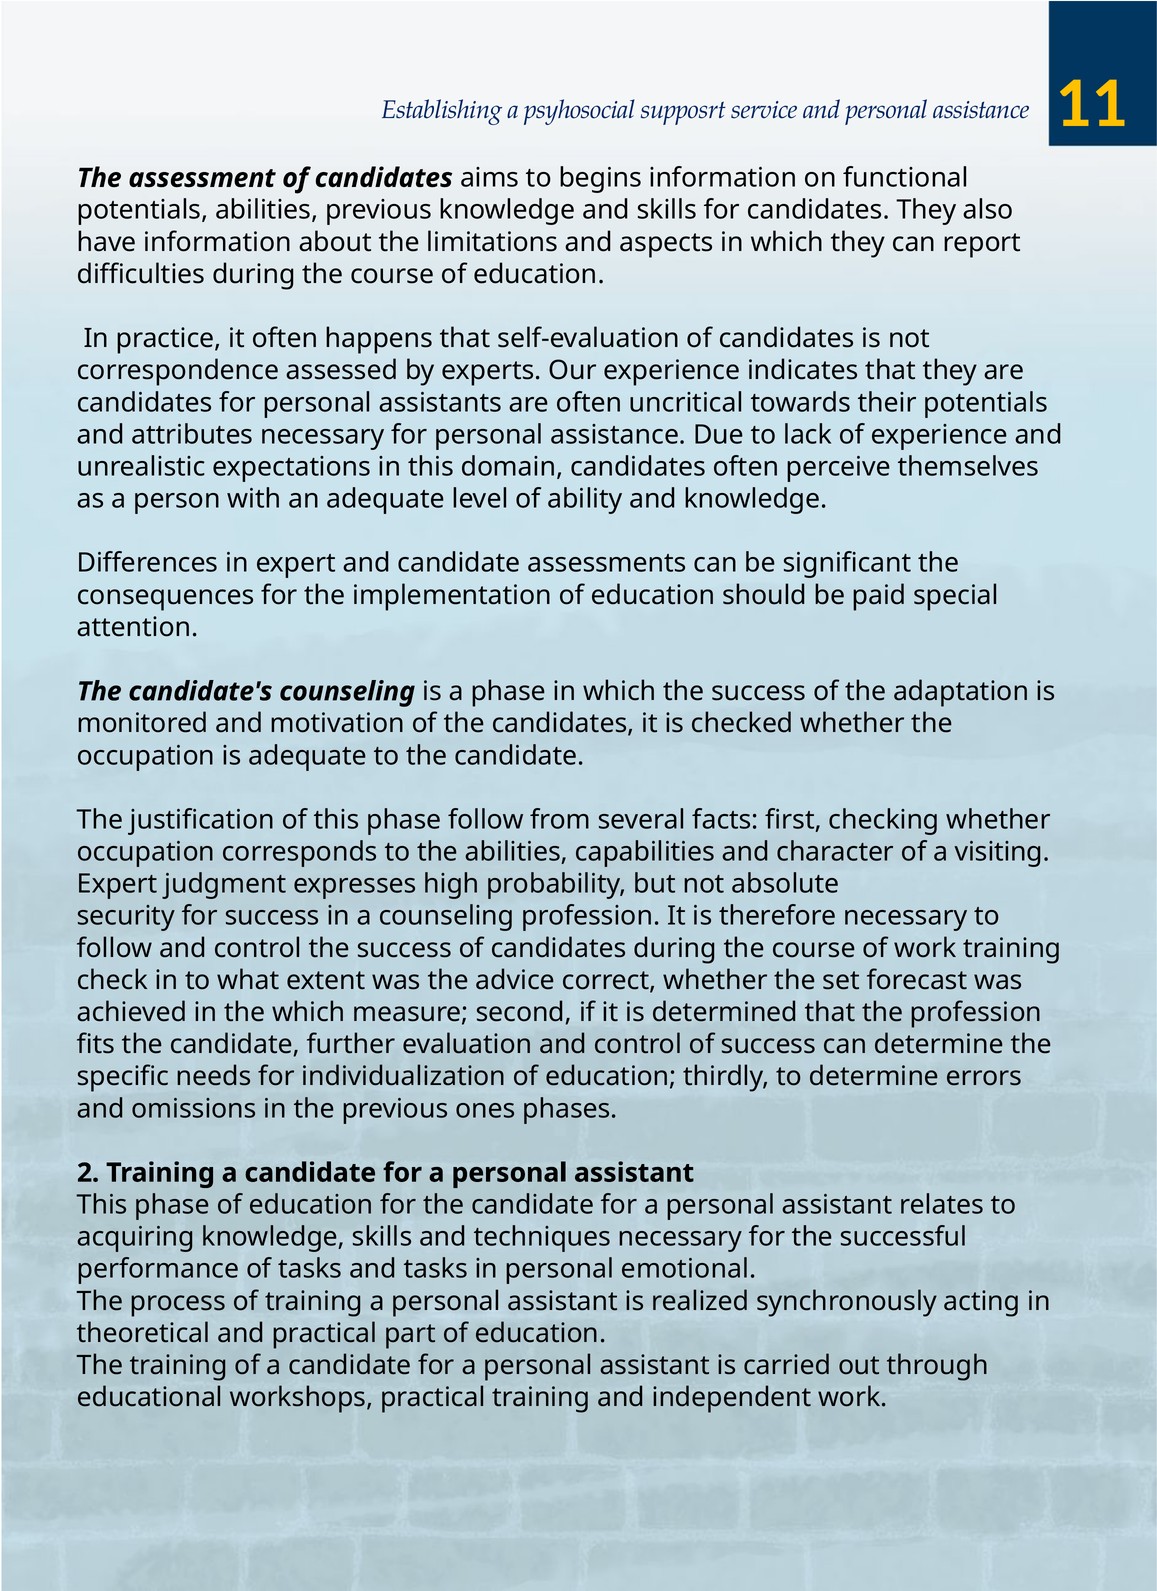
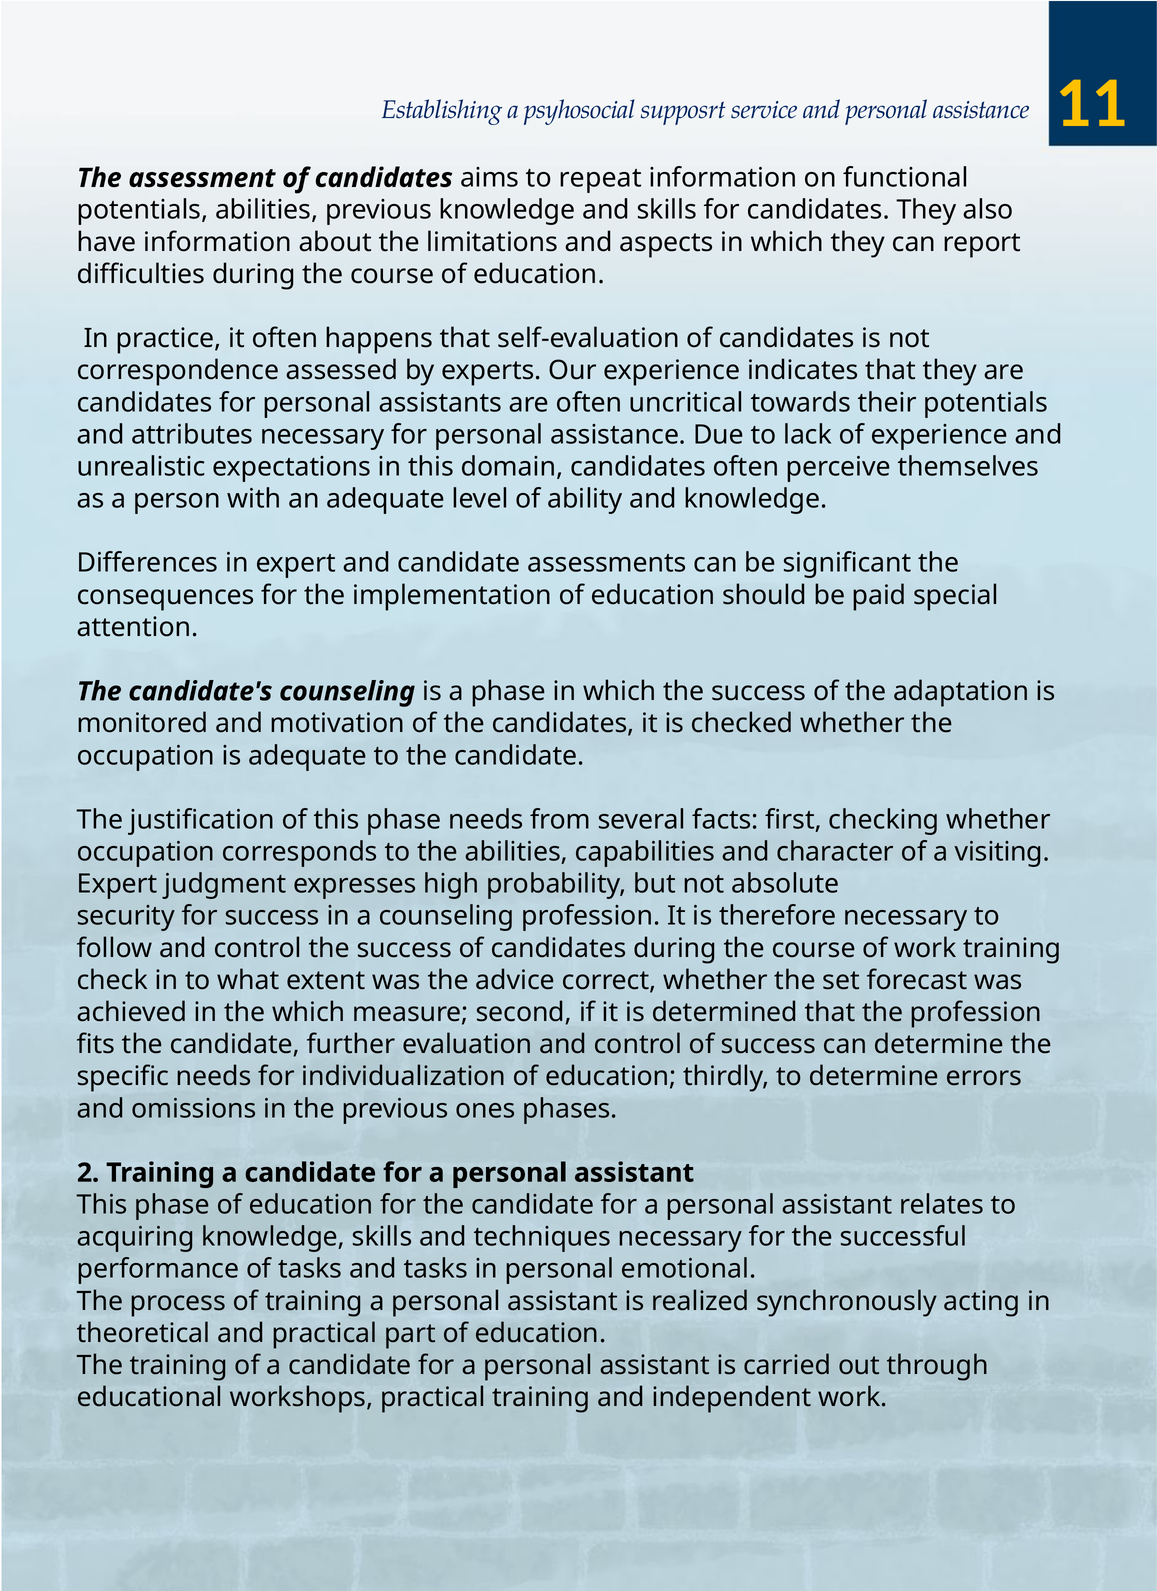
begins: begins -> repeat (600, 178)
phase follow: follow -> needs (486, 819)
